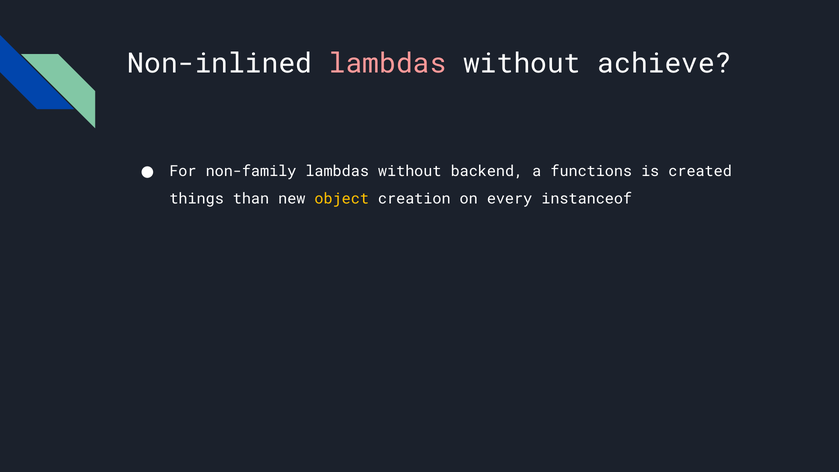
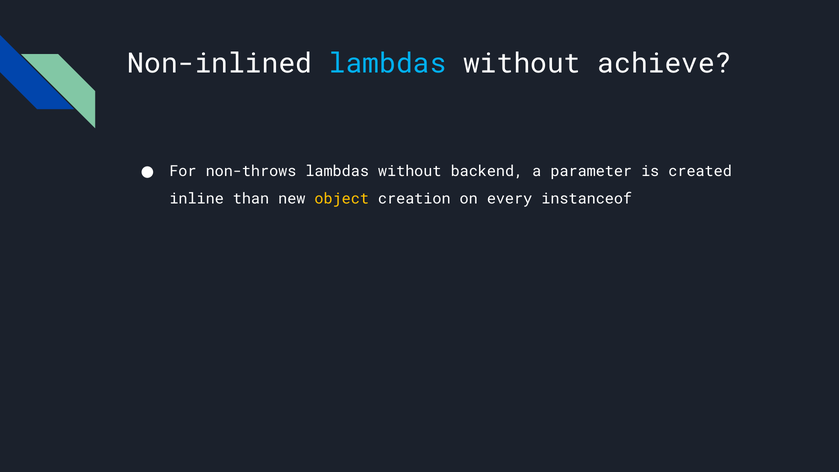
lambdas colour: pink -> light blue (388, 63)
non-family: non-family -> non-throws (251, 171)
functions: functions -> parameter (591, 171)
things: things -> inline (197, 199)
